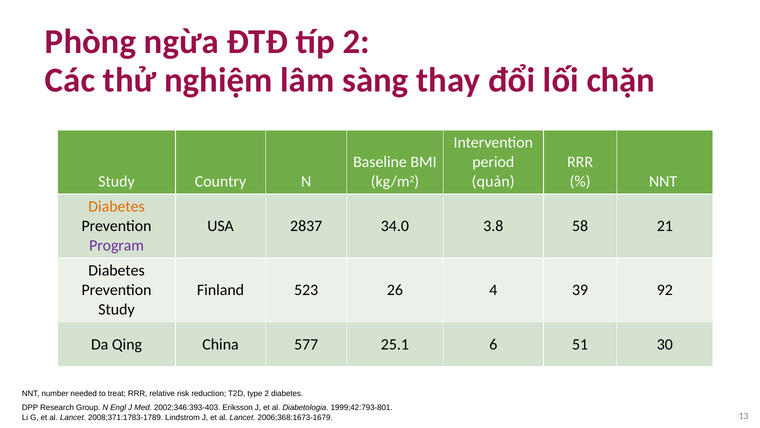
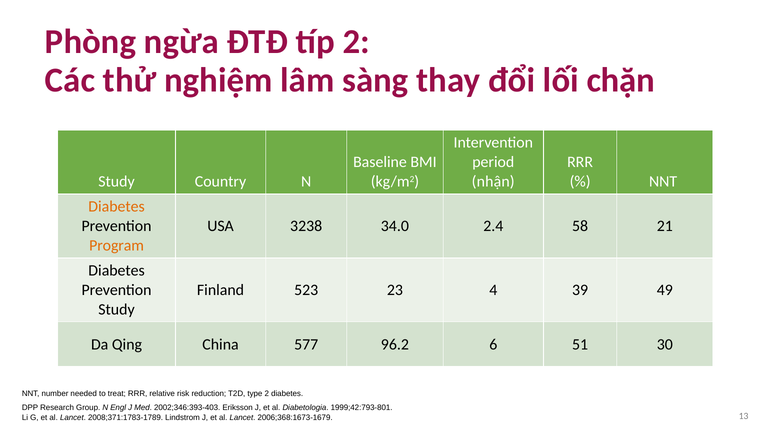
quản: quản -> nhận (493, 181)
2837: 2837 -> 3238 (306, 226)
3.8: 3.8 -> 2.4 (493, 226)
Program colour: purple -> orange (117, 245)
26: 26 -> 23 (395, 290)
92: 92 -> 49 (665, 290)
25.1: 25.1 -> 96.2 (395, 344)
